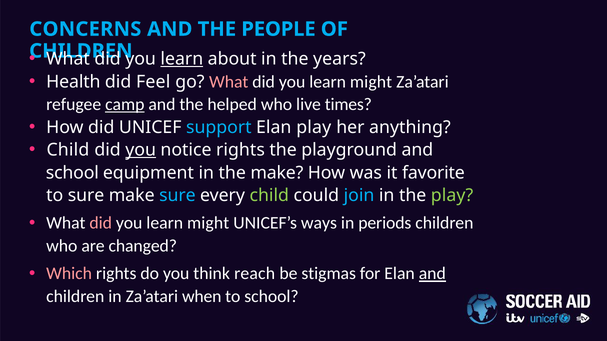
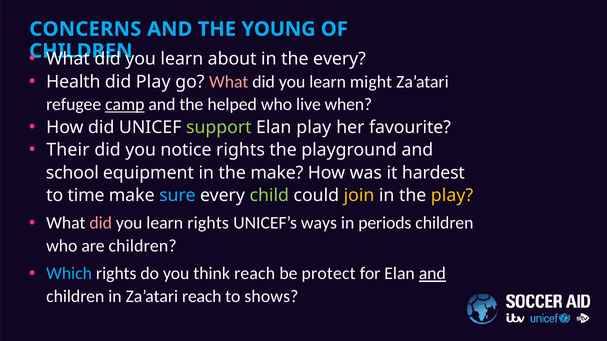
PEOPLE: PEOPLE -> YOUNG (279, 29)
learn underline: present -> none (182, 59)
the years: years -> every (339, 59)
did Feel: Feel -> Play (153, 82)
times: times -> when (348, 105)
support colour: light blue -> light green (219, 127)
anything: anything -> favourite (410, 127)
Child: Child -> Their (68, 150)
you underline: present -> none (141, 150)
favorite: favorite -> hardest (433, 173)
to sure: sure -> time (86, 196)
join colour: light blue -> yellow (359, 196)
play colour: light green -> yellow (452, 196)
might: might -> rights (208, 223)
are changed: changed -> children (143, 246)
Which colour: pink -> light blue (69, 274)
stigmas: stigmas -> protect (329, 274)
Za’atari when: when -> reach (202, 297)
to school: school -> shows (271, 297)
